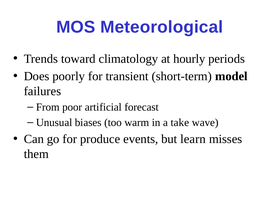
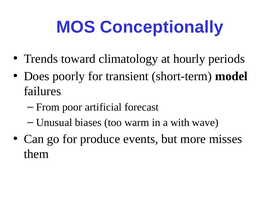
Meteorological: Meteorological -> Conceptionally (162, 27)
take: take -> with (180, 122)
learn: learn -> more (193, 139)
